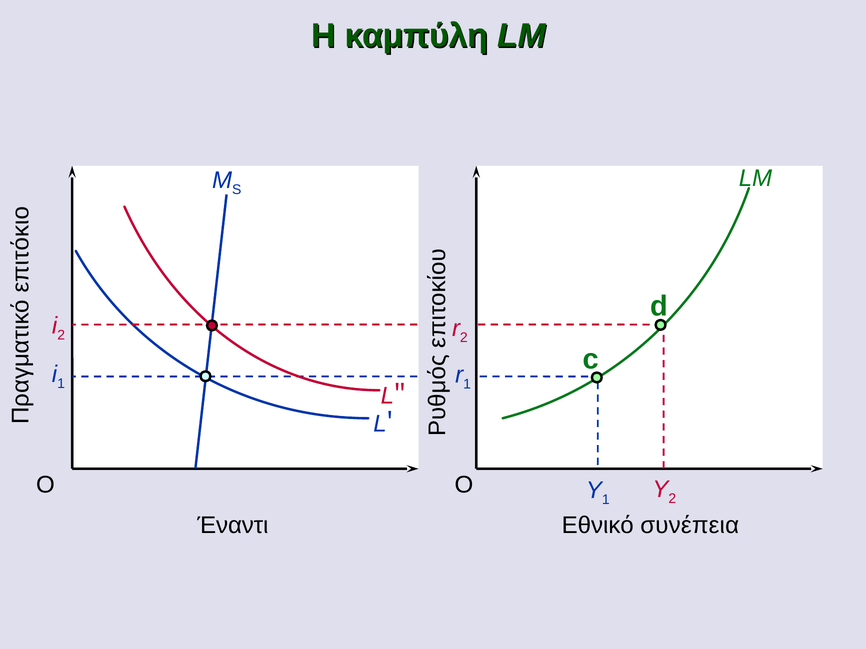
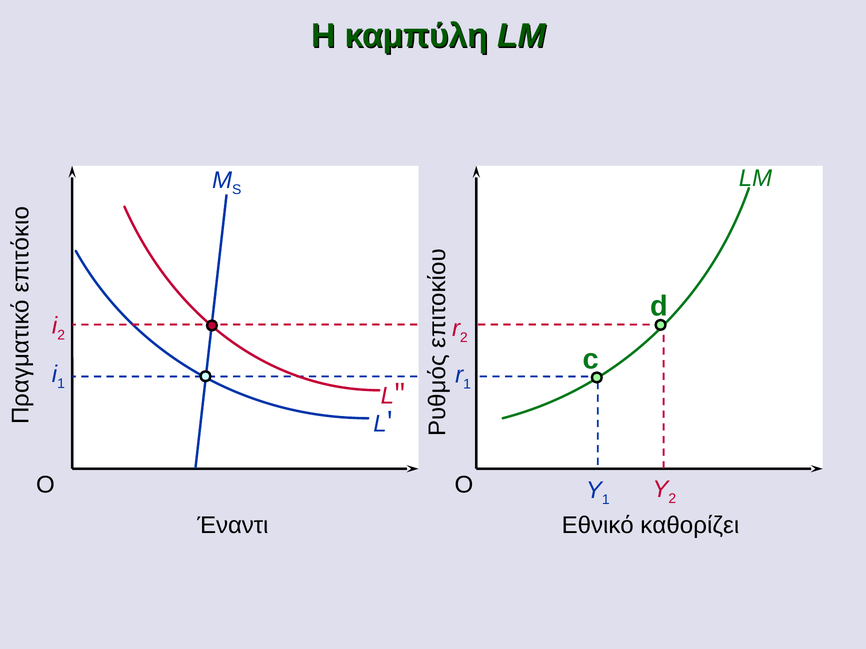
συνέπεια: συνέπεια -> καθορίζει (690, 526)
